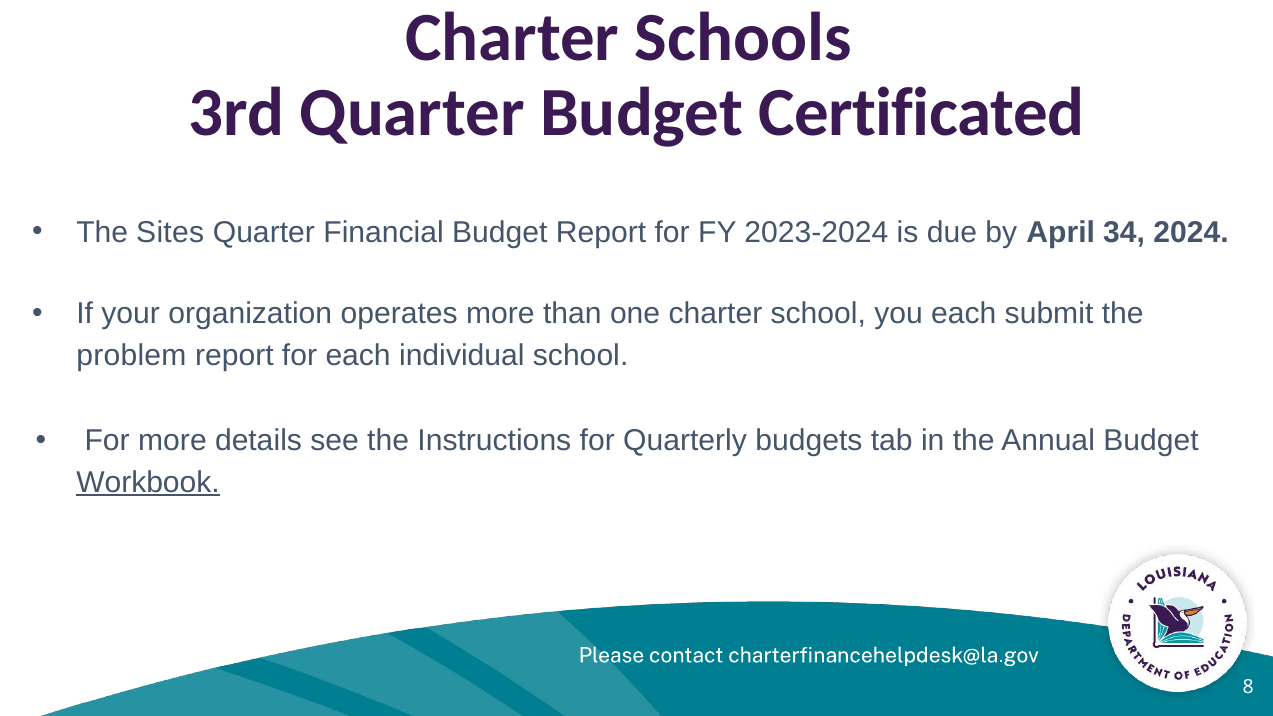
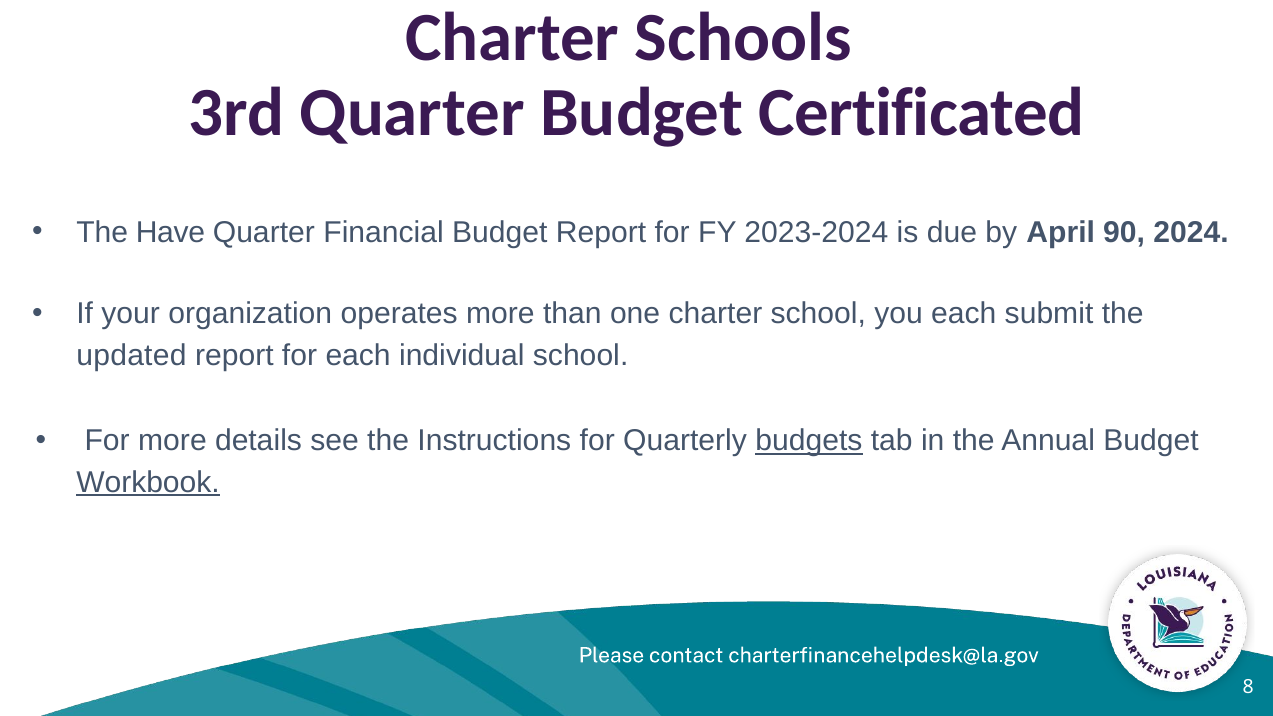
Sites: Sites -> Have (170, 232)
34: 34 -> 90 (1124, 232)
problem: problem -> updated (131, 356)
budgets underline: none -> present (809, 441)
